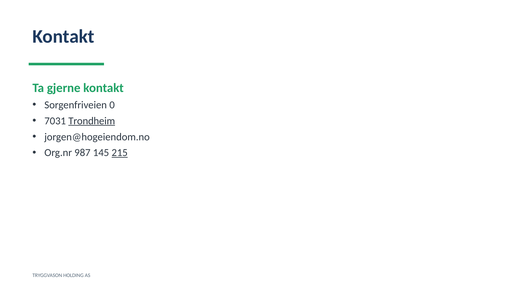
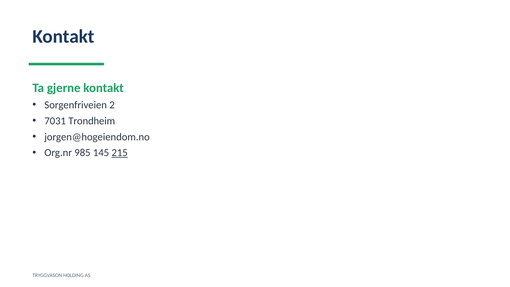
0: 0 -> 2 (112, 105)
Trondheim underline: present -> none (92, 121)
987: 987 -> 985 (82, 153)
